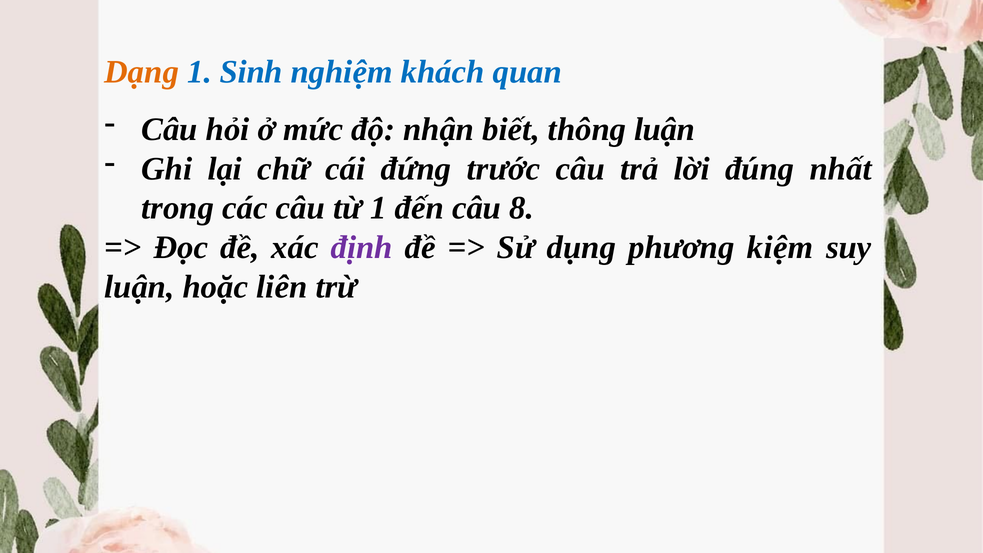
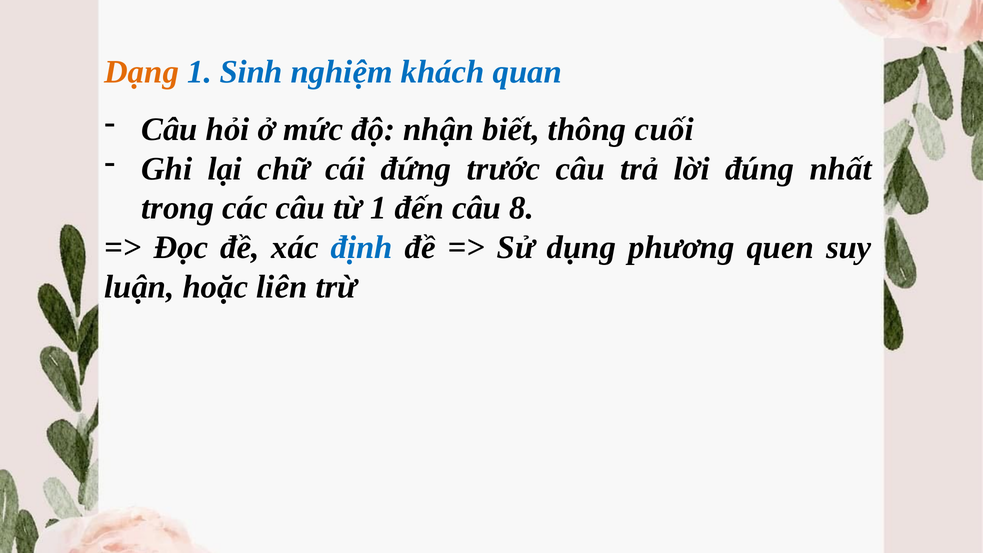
thông luận: luận -> cuối (664, 129)
định colour: purple -> blue (362, 247)
kiệm: kiệm -> quen (780, 247)
